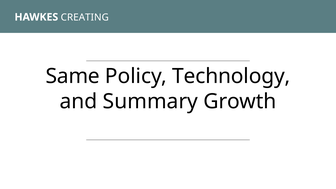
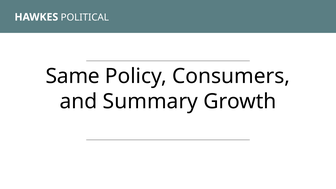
CREATING: CREATING -> POLITICAL (85, 17)
Technology: Technology -> Consumers (231, 76)
